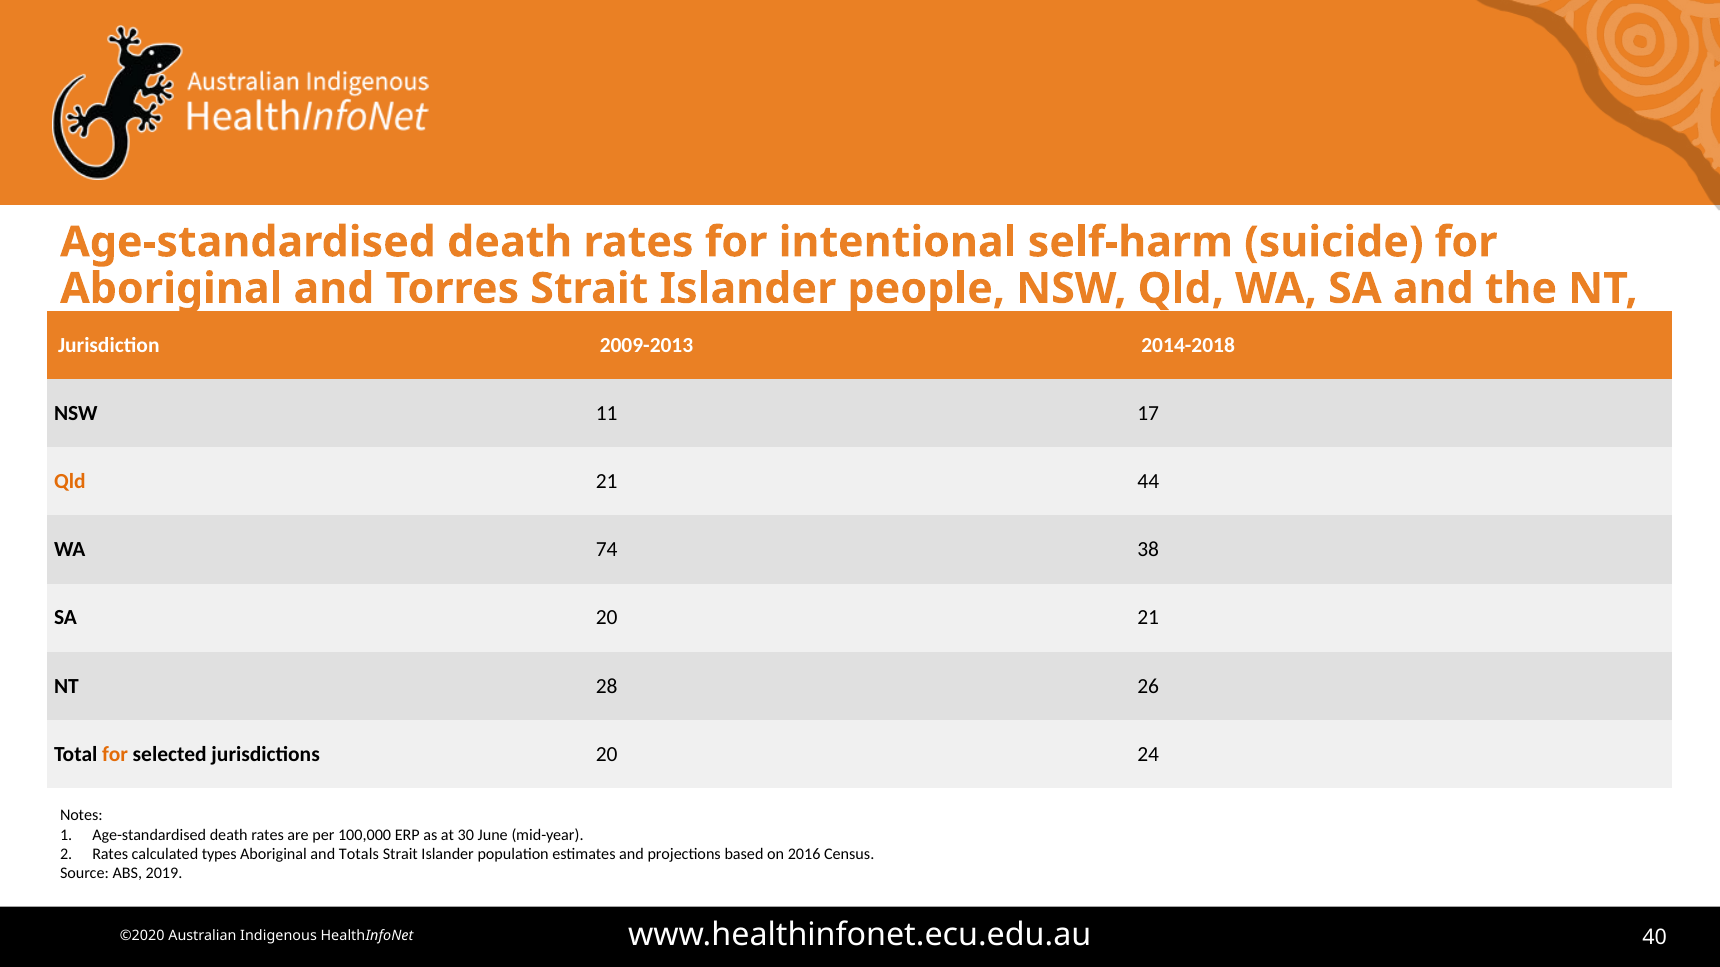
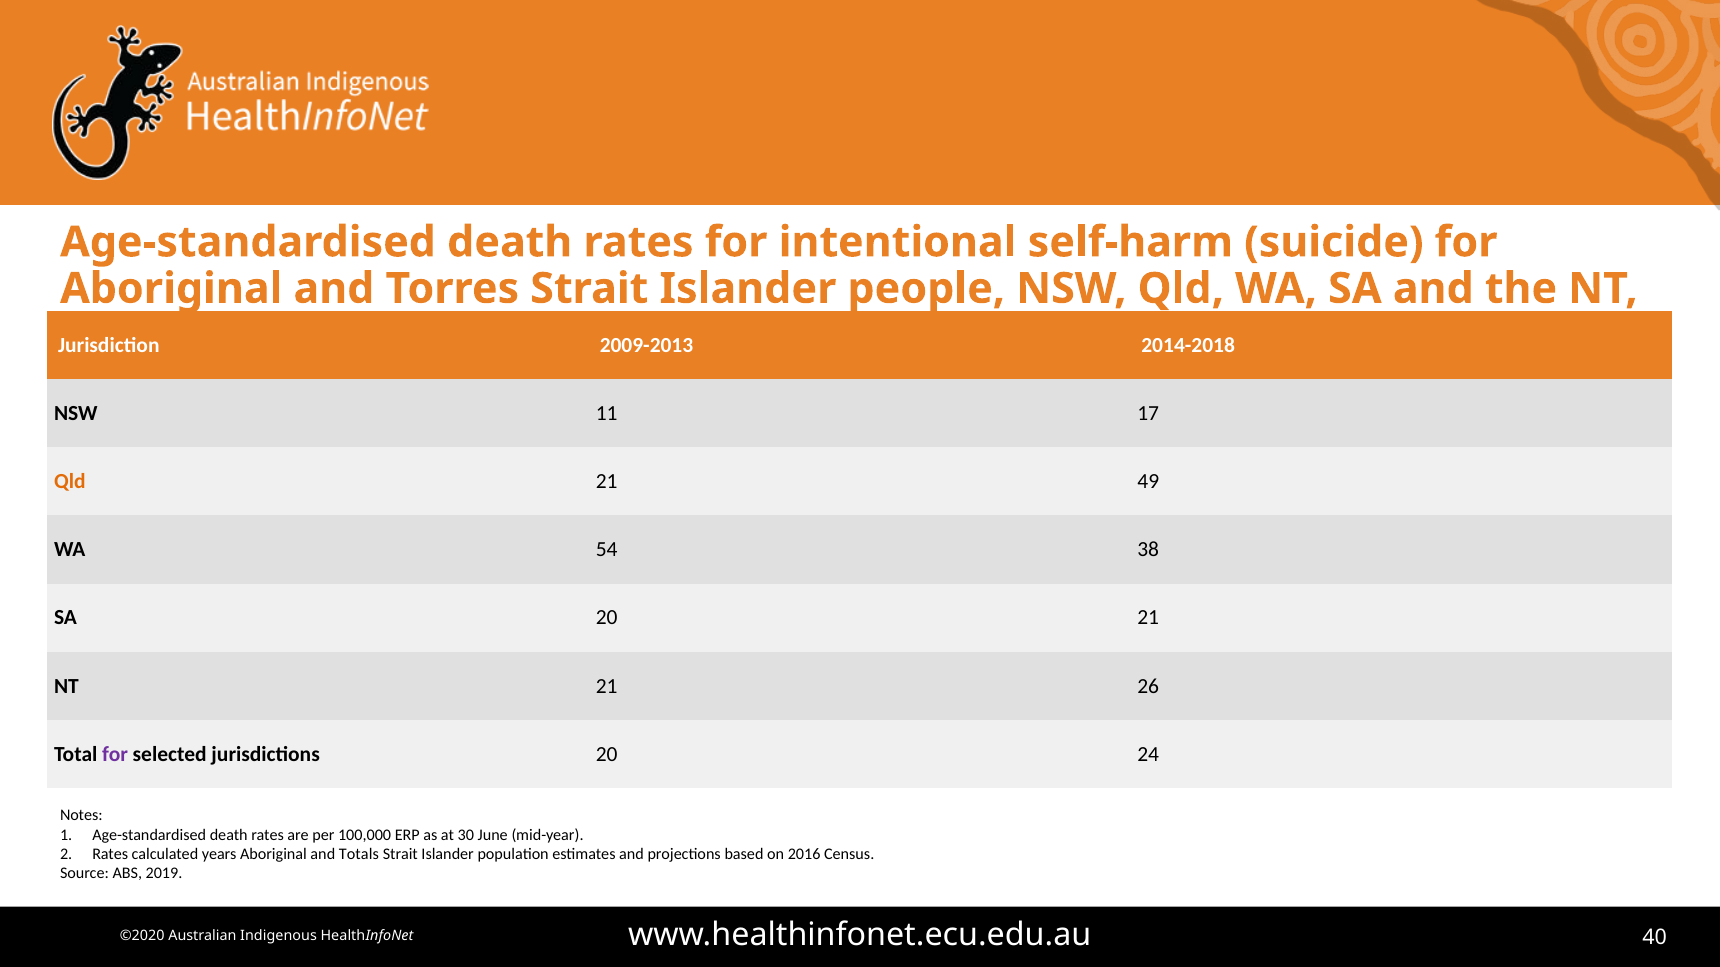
44: 44 -> 49 (1148, 482)
74: 74 -> 54 (607, 550)
NT 28: 28 -> 21 (607, 686)
for colour: orange -> purple (115, 755)
types: types -> years (219, 855)
